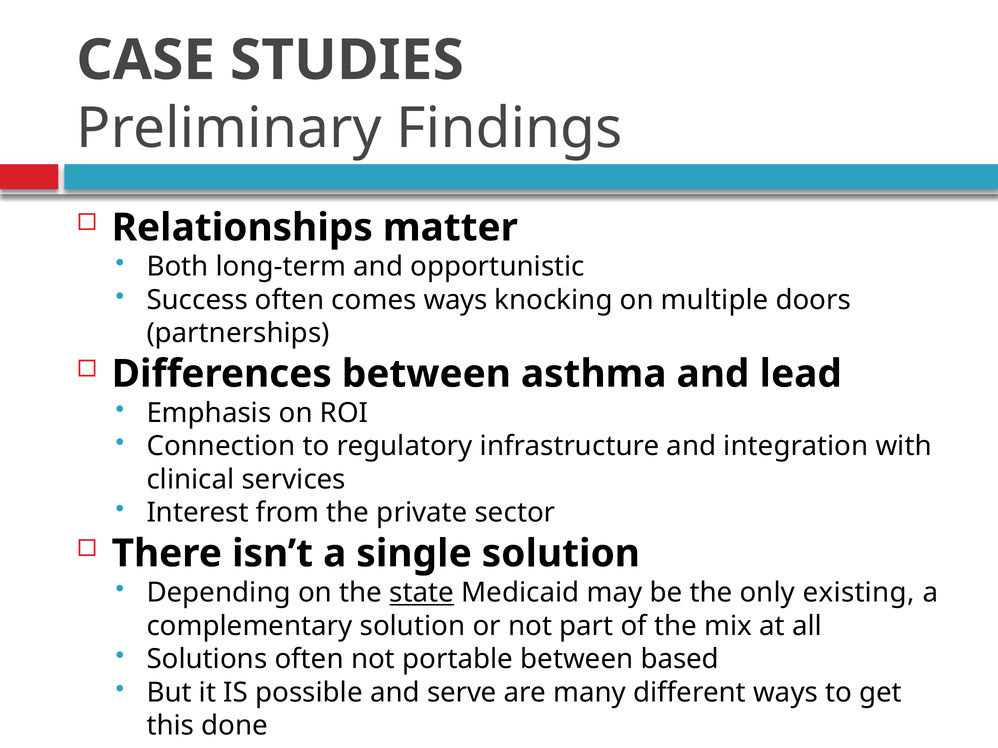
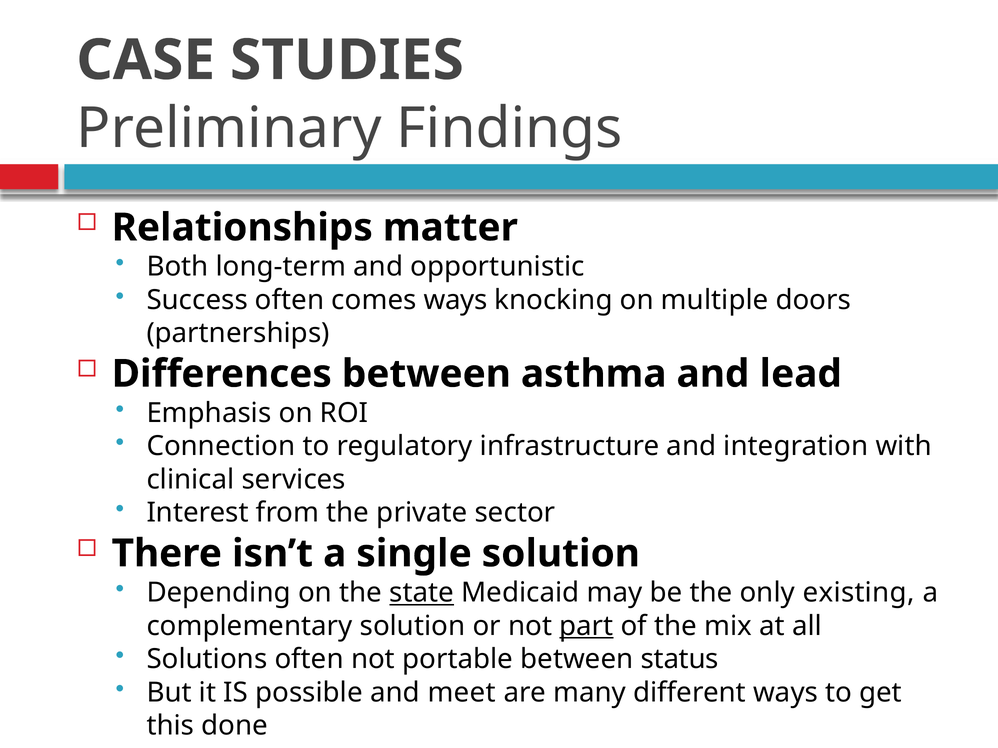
part underline: none -> present (586, 626)
based: based -> status (680, 660)
serve: serve -> meet (462, 693)
